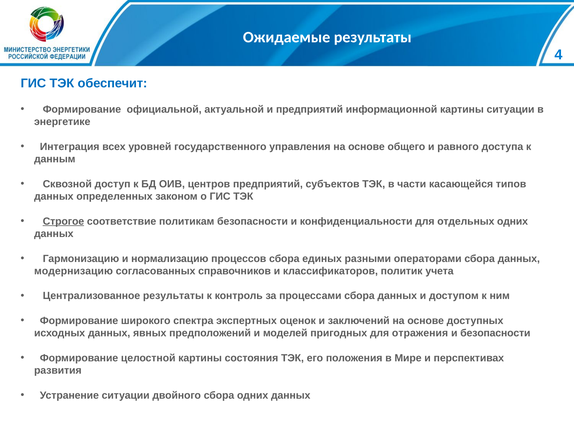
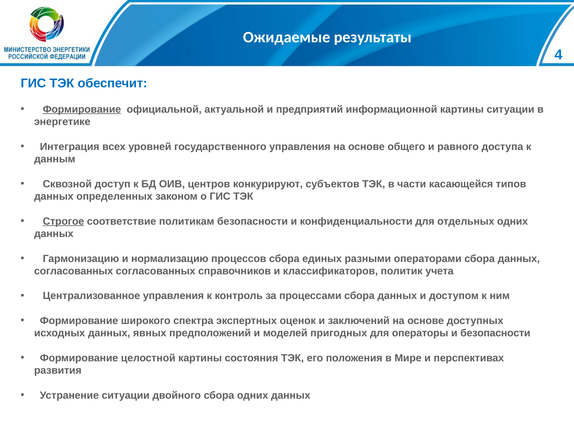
Формирование underline: none -> present (82, 109)
центров предприятий: предприятий -> конкурируют (268, 184)
модернизацию: модернизацию -> согласованных (74, 271)
Централизованное результаты: результаты -> управления (173, 296)
отражения: отражения -> операторы (420, 334)
